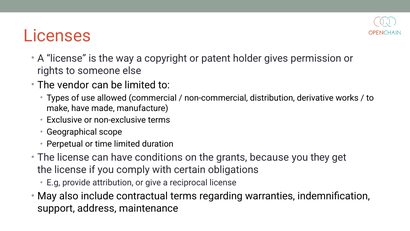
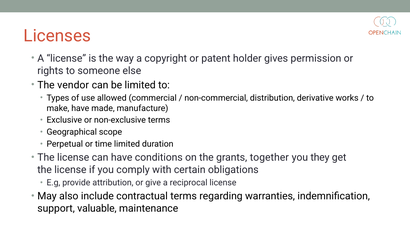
because: because -> together (269, 157)
address: address -> valuable (97, 208)
